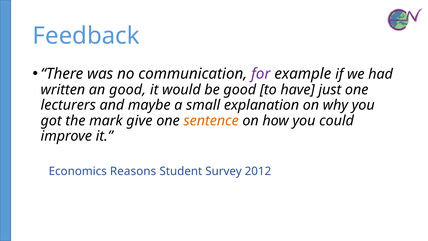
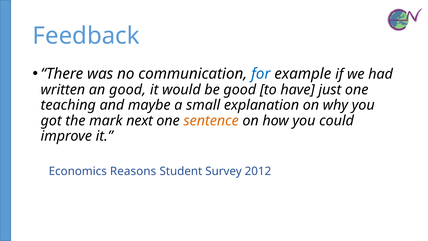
for colour: purple -> blue (261, 74)
lecturers: lecturers -> teaching (68, 105)
give: give -> next (140, 121)
